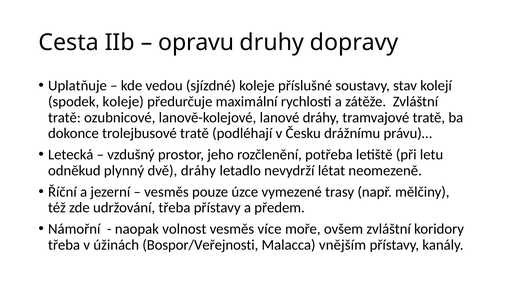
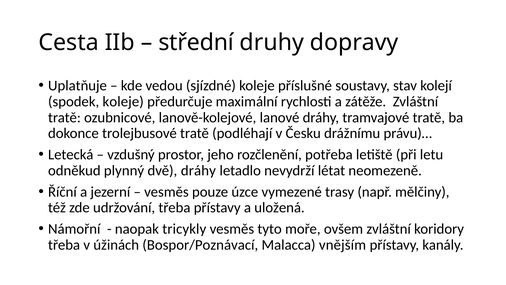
opravu: opravu -> střední (196, 43)
předem: předem -> uložená (280, 207)
volnost: volnost -> tricykly (184, 229)
více: více -> tyto (270, 229)
Bospor/Veřejnosti: Bospor/Veřejnosti -> Bospor/Poznávací (200, 245)
